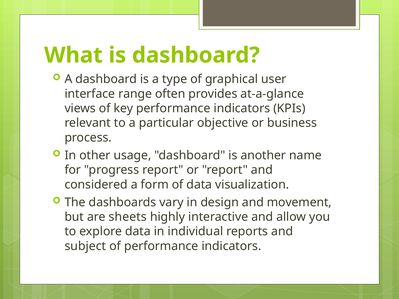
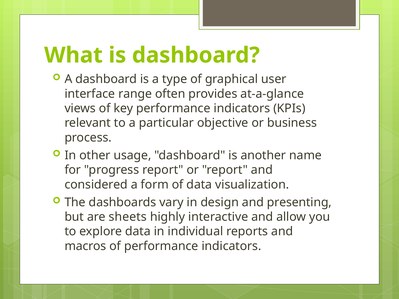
movement: movement -> presenting (299, 202)
subject: subject -> macros (85, 246)
